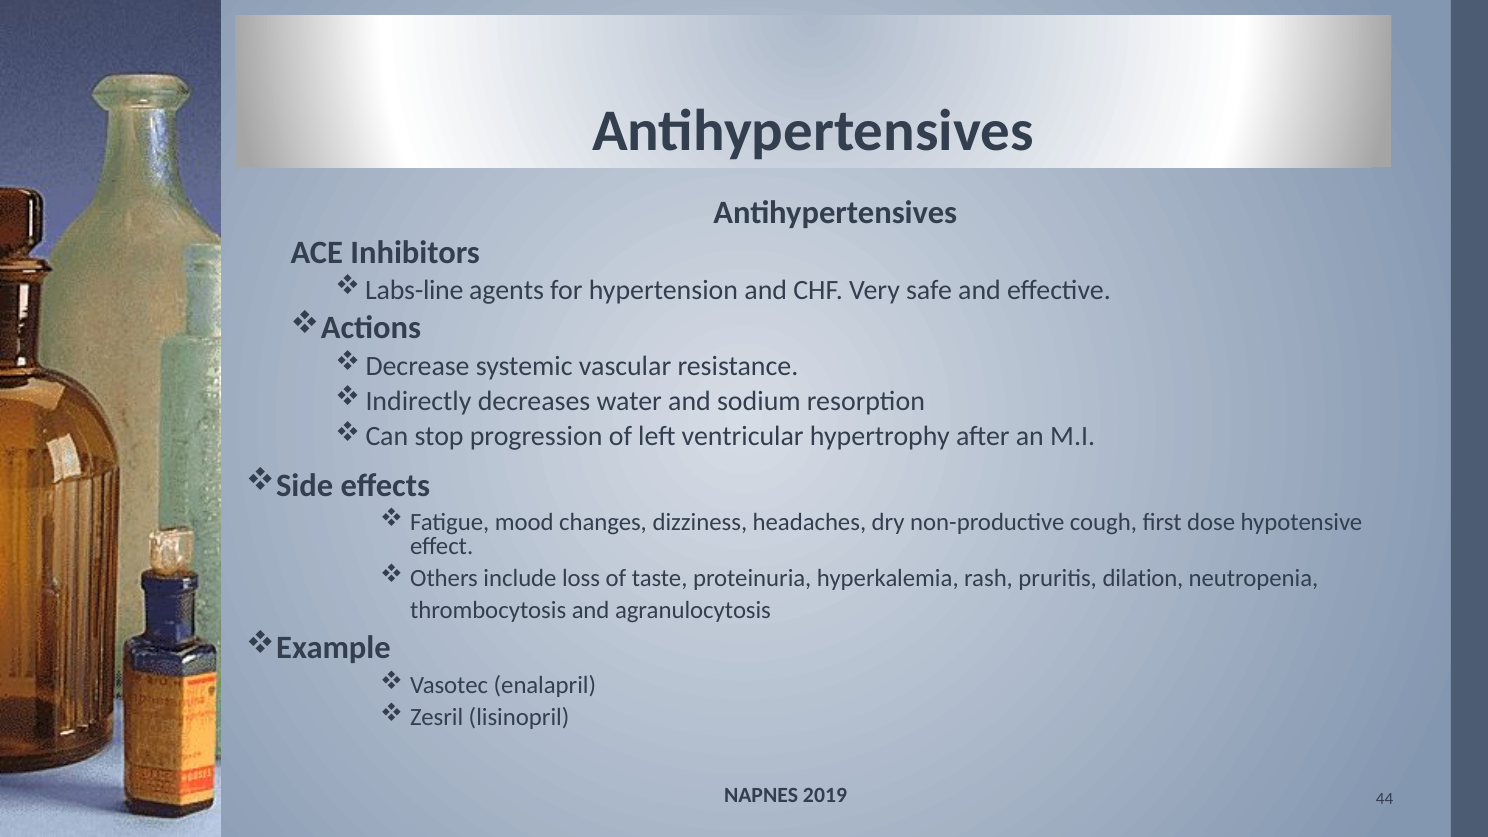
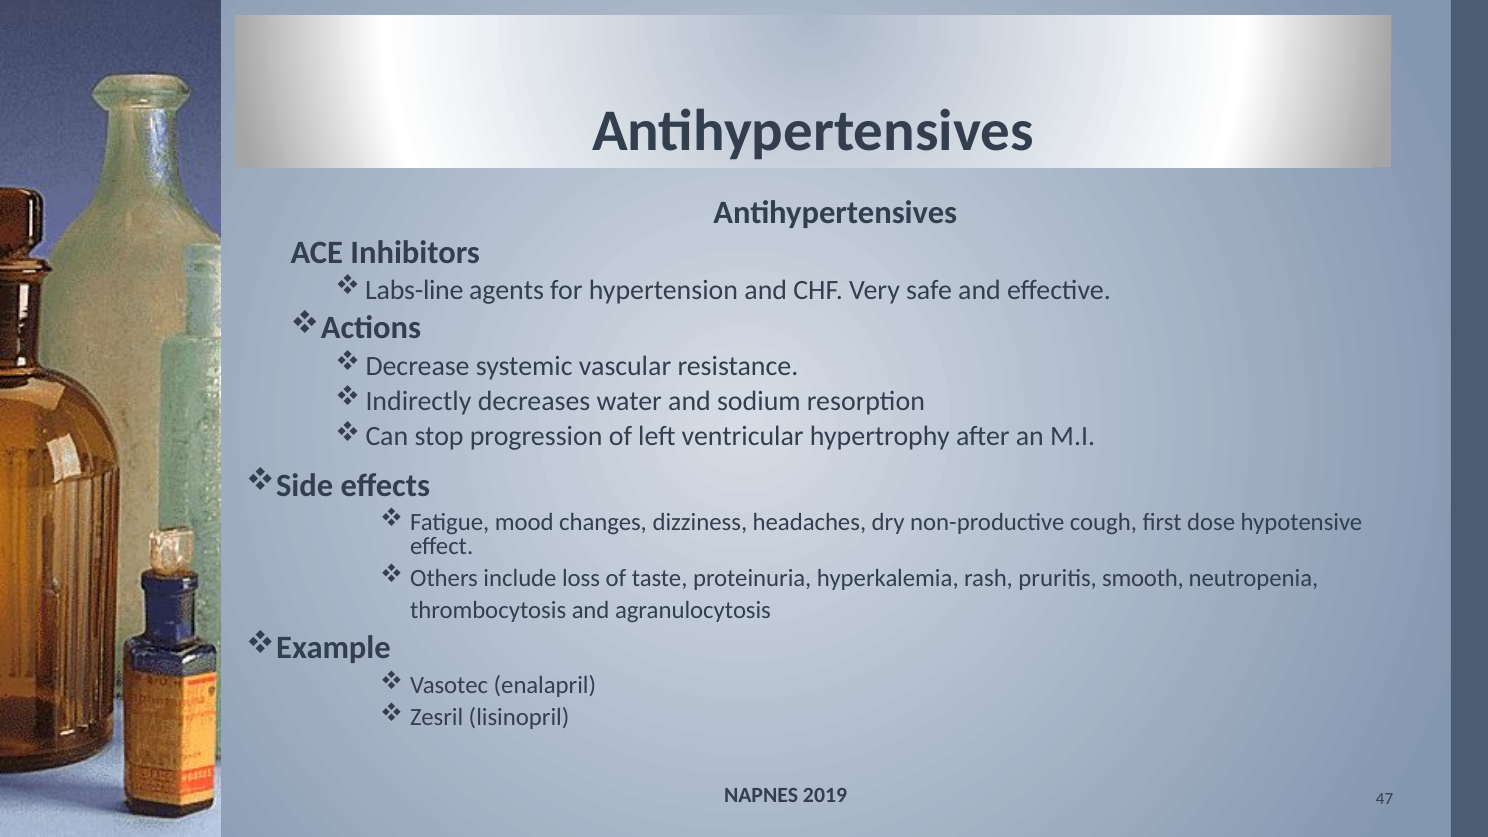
dilation: dilation -> smooth (1143, 578)
44: 44 -> 47 (1385, 799)
